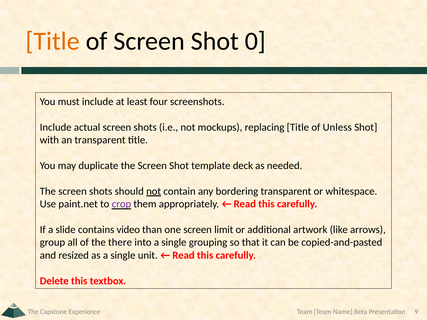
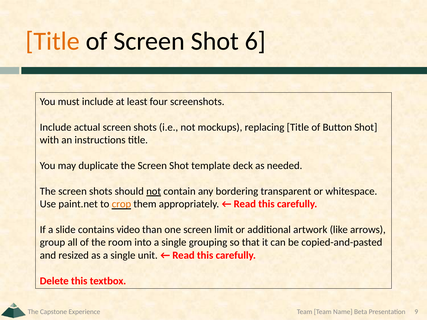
0: 0 -> 6 (255, 41)
Unless: Unless -> Button (337, 127)
an transparent: transparent -> instructions (100, 140)
crop colour: purple -> orange (121, 204)
there: there -> room (120, 243)
